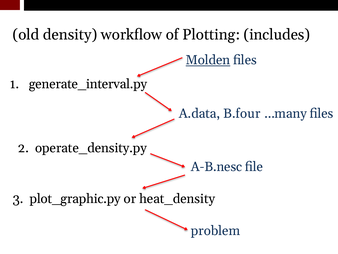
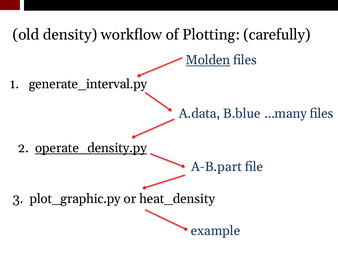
includes: includes -> carefully (277, 35)
B.four: B.four -> B.blue (242, 113)
operate_density.py underline: none -> present (91, 148)
A-B.nesc: A-B.nesc -> A-B.part (216, 166)
problem: problem -> example (216, 230)
